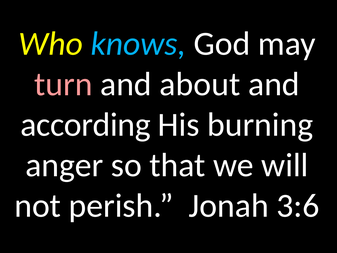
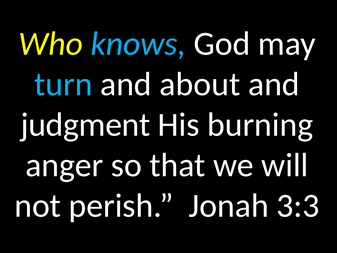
turn colour: pink -> light blue (63, 84)
according: according -> judgment (85, 125)
3:6: 3:6 -> 3:3 (298, 206)
